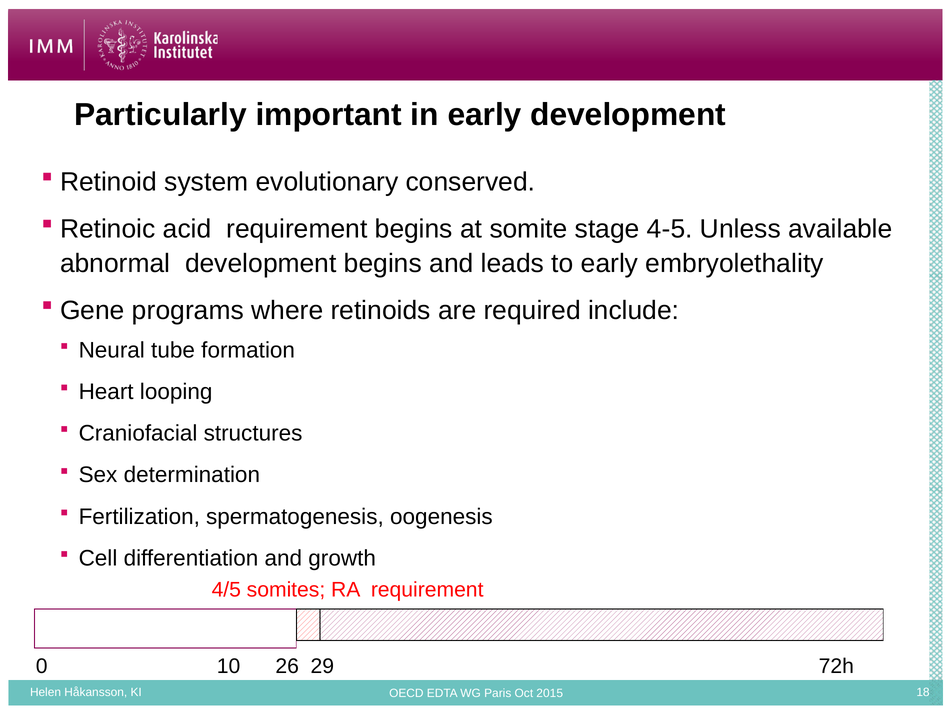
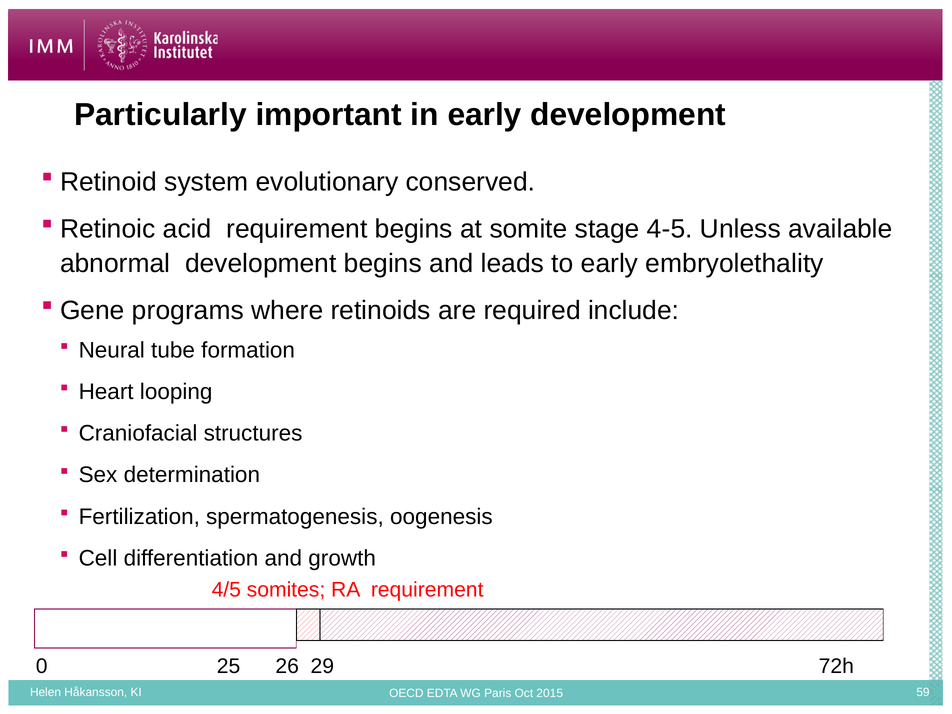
10: 10 -> 25 (229, 666)
18: 18 -> 59 (923, 692)
